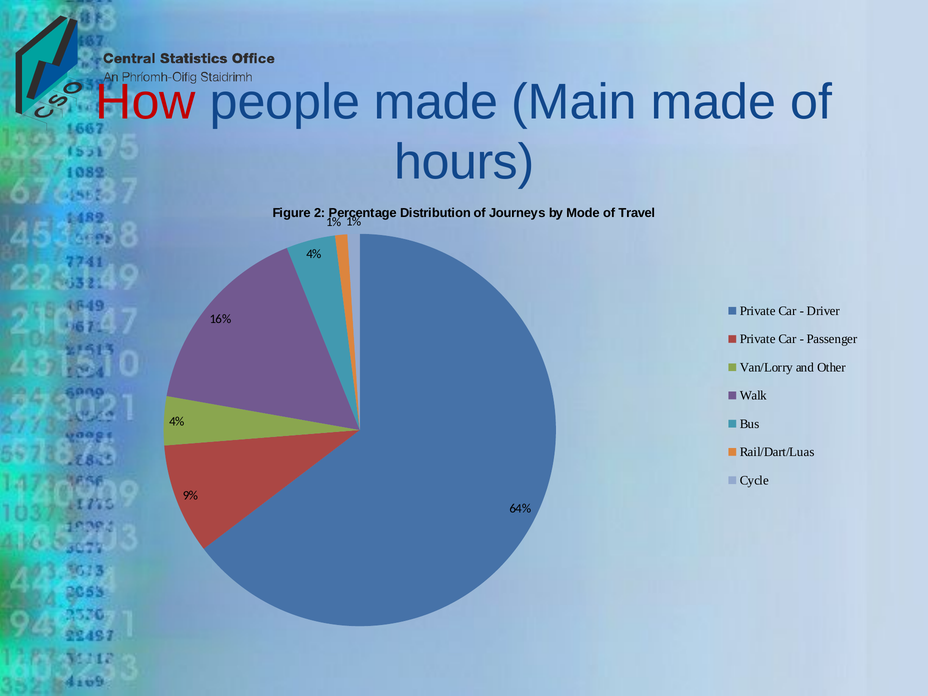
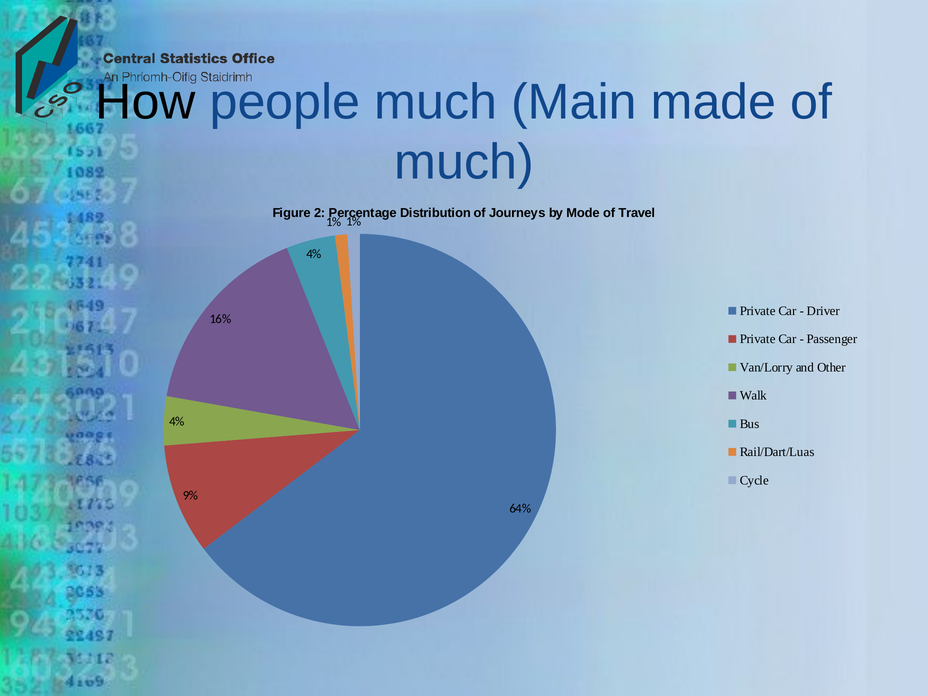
How colour: red -> black (145, 102)
people made: made -> much (436, 102)
hours: hours -> much (464, 162)
